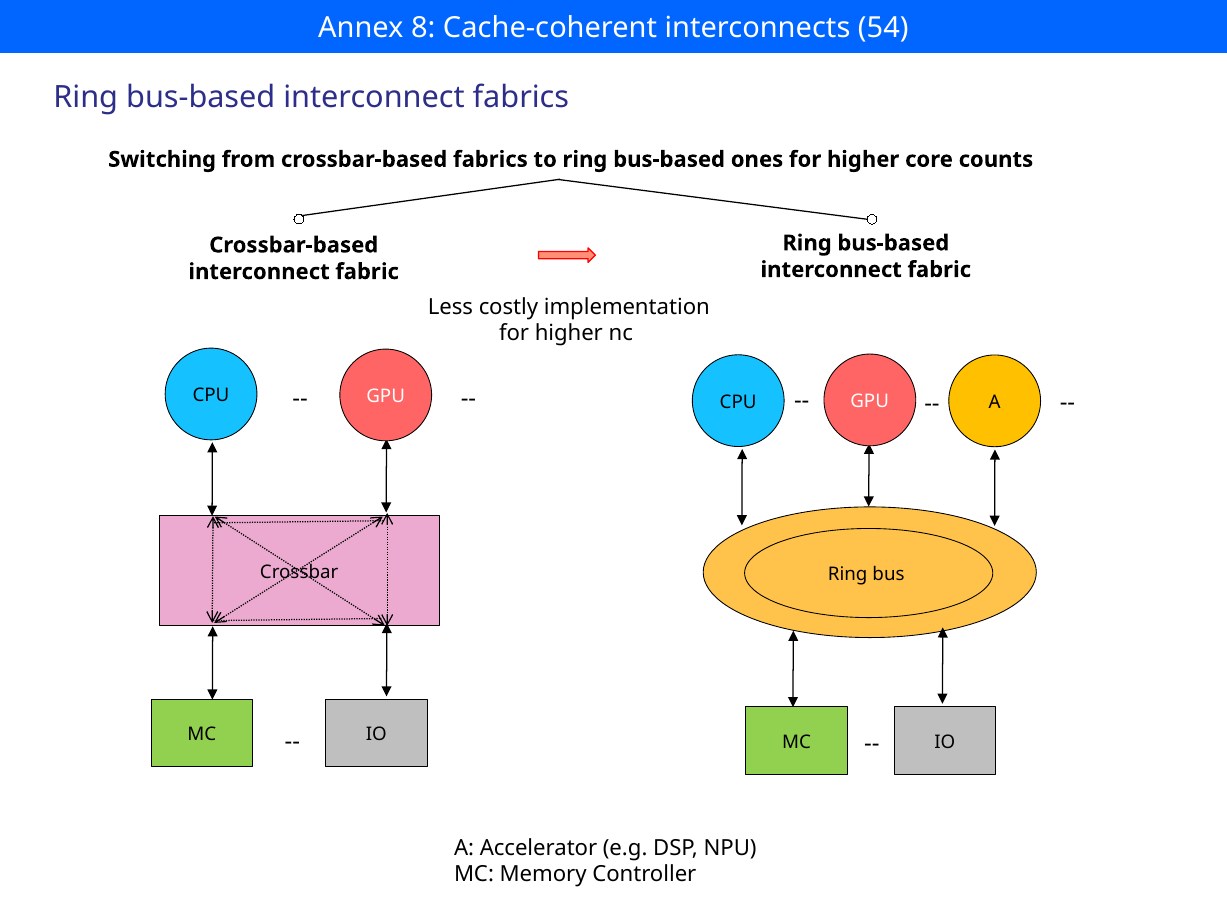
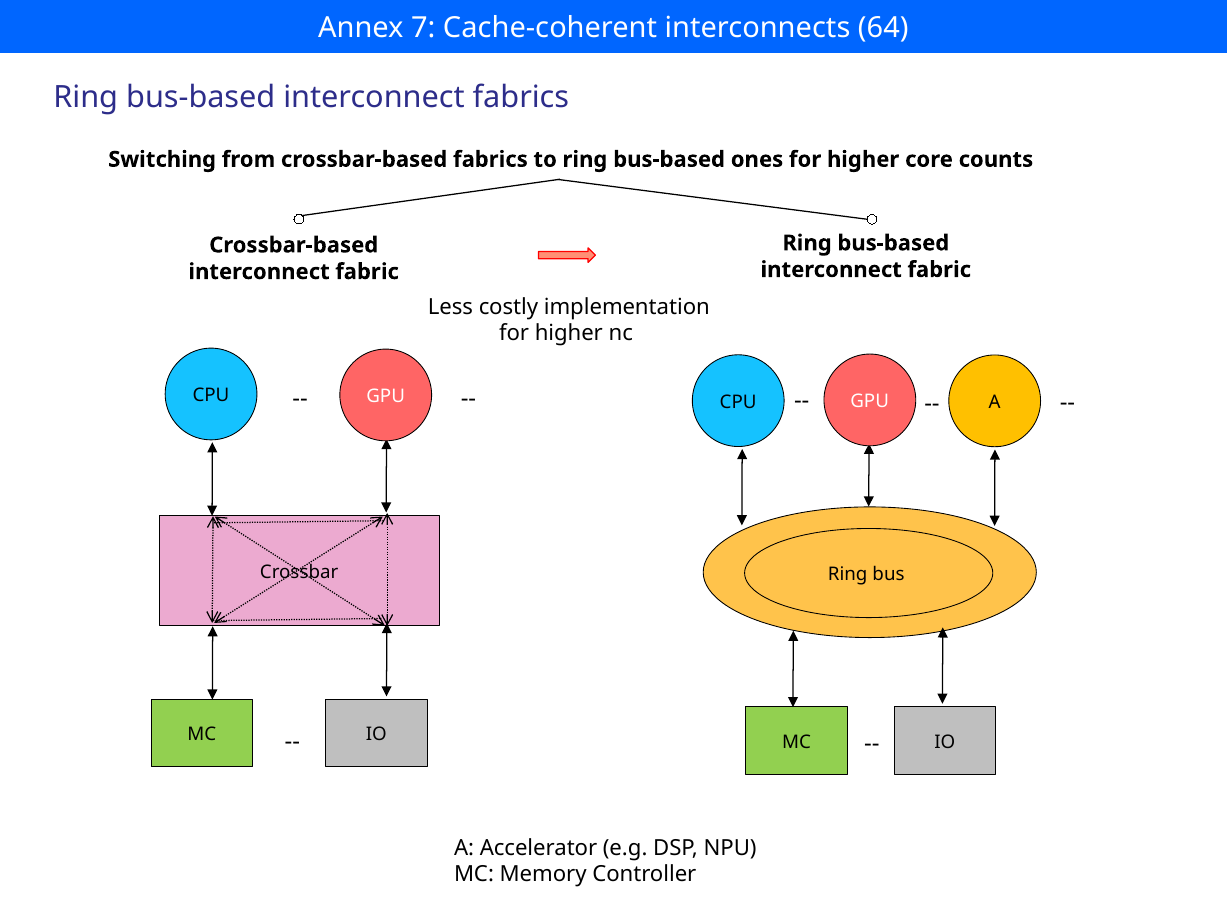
8: 8 -> 7 (423, 28)
54: 54 -> 64 (883, 28)
